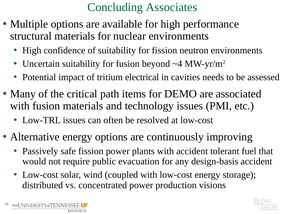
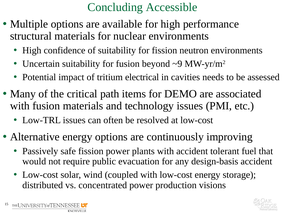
Associates: Associates -> Accessible (172, 7)
~4: ~4 -> ~9 (177, 64)
